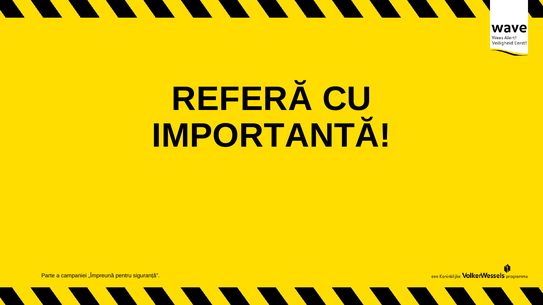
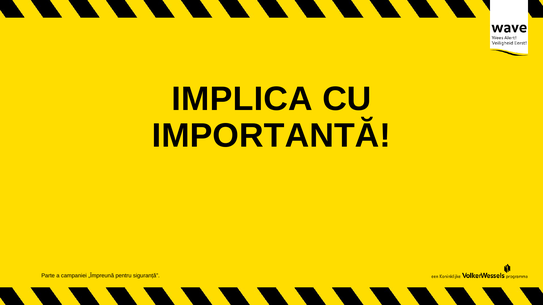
REFERĂ: REFERĂ -> IMPLICA (242, 99)
